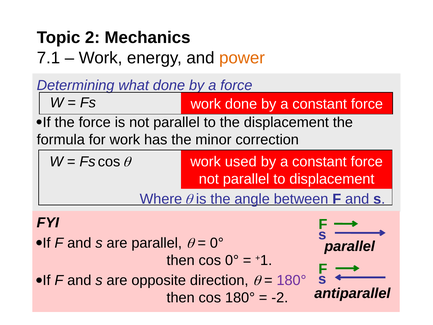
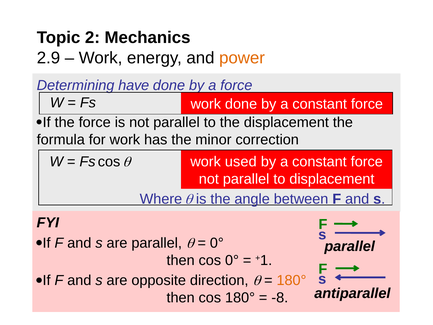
7.1: 7.1 -> 2.9 (48, 58)
what: what -> have (134, 85)
180° colour: purple -> orange (291, 280)
-2: -2 -> -8 (280, 298)
